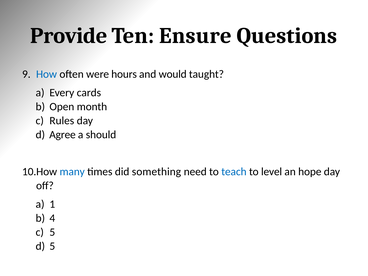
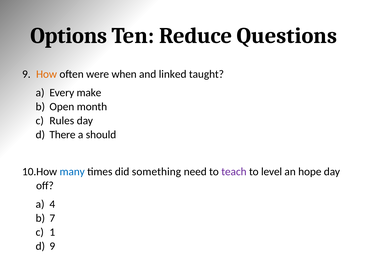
Provide: Provide -> Options (69, 36)
Ensure: Ensure -> Reduce (196, 36)
How colour: blue -> orange (47, 74)
hours: hours -> when (124, 74)
would: would -> linked (173, 74)
cards: cards -> make (89, 93)
Agree: Agree -> There (62, 135)
teach colour: blue -> purple (234, 172)
1: 1 -> 4 (52, 204)
4: 4 -> 7 (52, 218)
5: 5 -> 1 (52, 232)
5: 5 -> 9 (52, 246)
